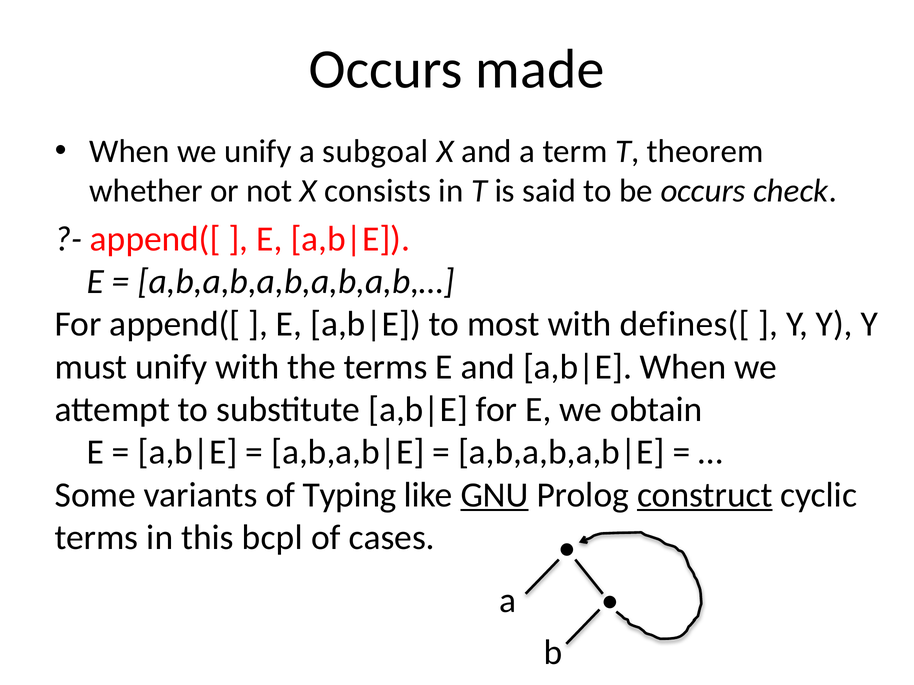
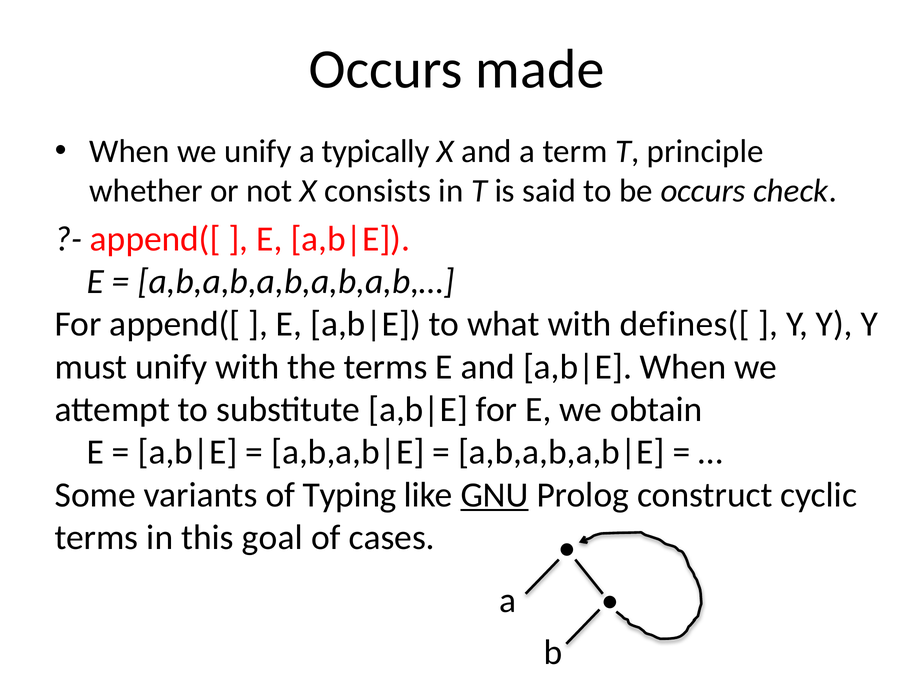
subgoal: subgoal -> typically (376, 151)
theorem: theorem -> principle (705, 151)
most: most -> what (503, 324)
construct underline: present -> none (705, 495)
bcpl: bcpl -> goal (272, 538)
